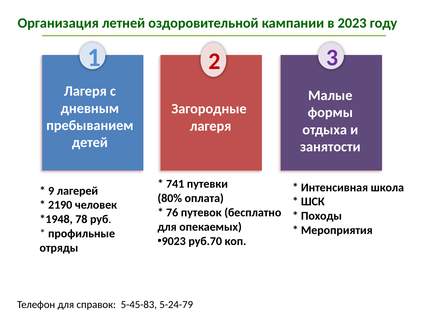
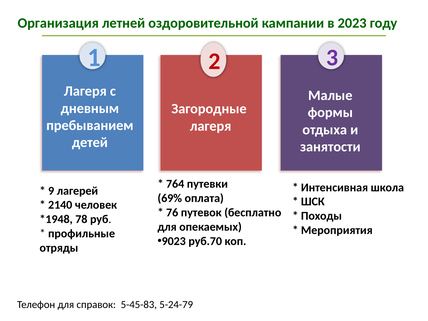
741: 741 -> 764 (175, 184)
80%: 80% -> 69% (170, 198)
2190: 2190 -> 2140 (60, 205)
